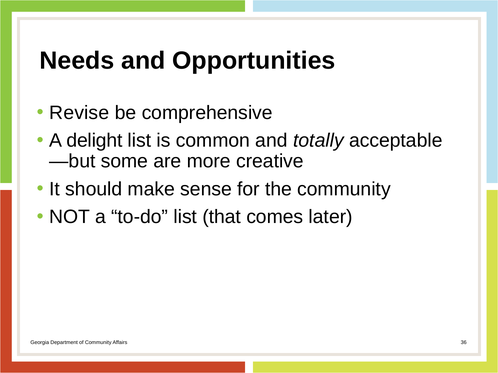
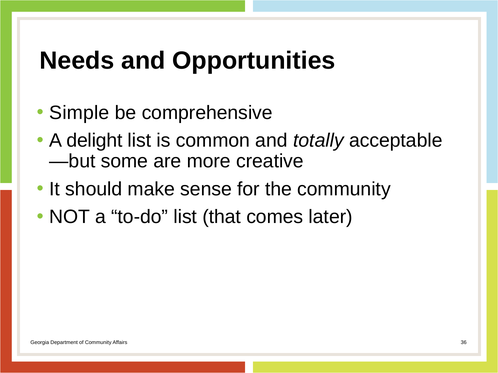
Revise: Revise -> Simple (79, 113)
